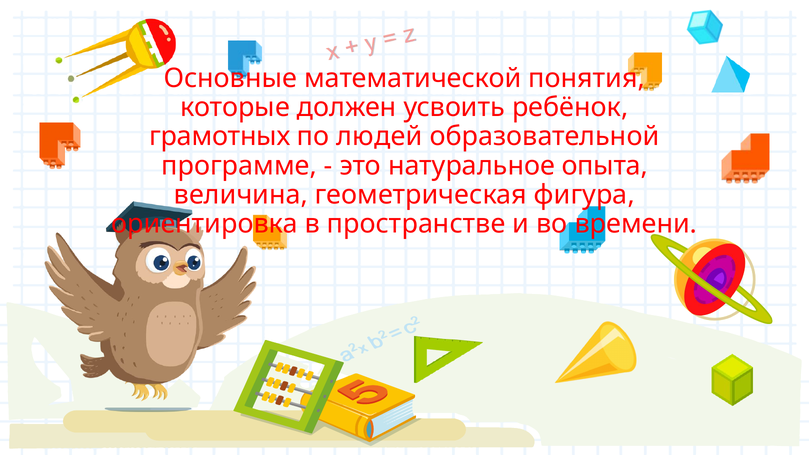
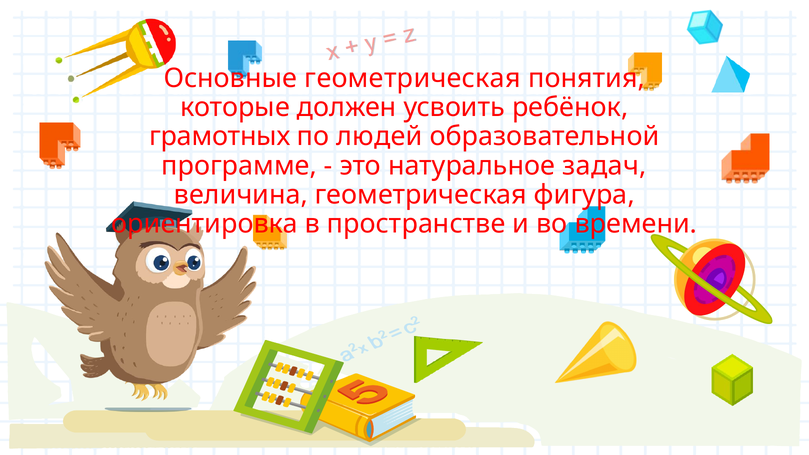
Основные математической: математической -> геометрическая (413, 78)
опыта: опыта -> задач (604, 166)
